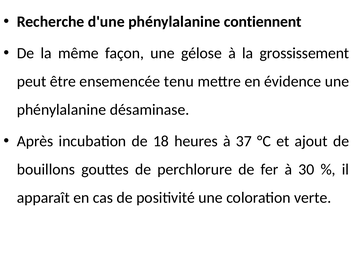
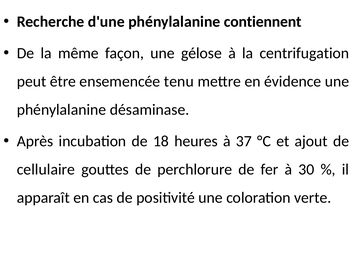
grossissement: grossissement -> centrifugation (304, 53)
bouillons: bouillons -> cellulaire (46, 169)
